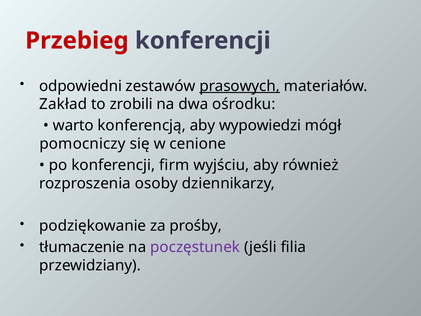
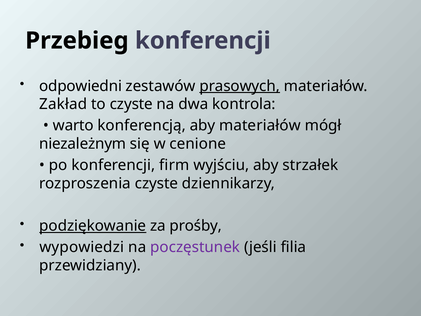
Przebieg colour: red -> black (77, 41)
to zrobili: zrobili -> czyste (131, 104)
ośrodku: ośrodku -> kontrola (244, 104)
aby wypowiedzi: wypowiedzi -> materiałów (260, 125)
pomocniczy: pomocniczy -> niezależnym (83, 144)
również: również -> strzałek (310, 165)
rozproszenia osoby: osoby -> czyste (156, 183)
podziękowanie underline: none -> present (93, 226)
tłumaczenie: tłumaczenie -> wypowiedzi (82, 247)
